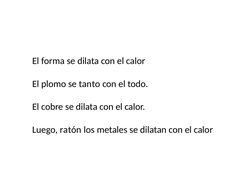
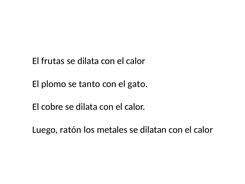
forma: forma -> frutas (53, 61)
todo: todo -> gato (138, 84)
